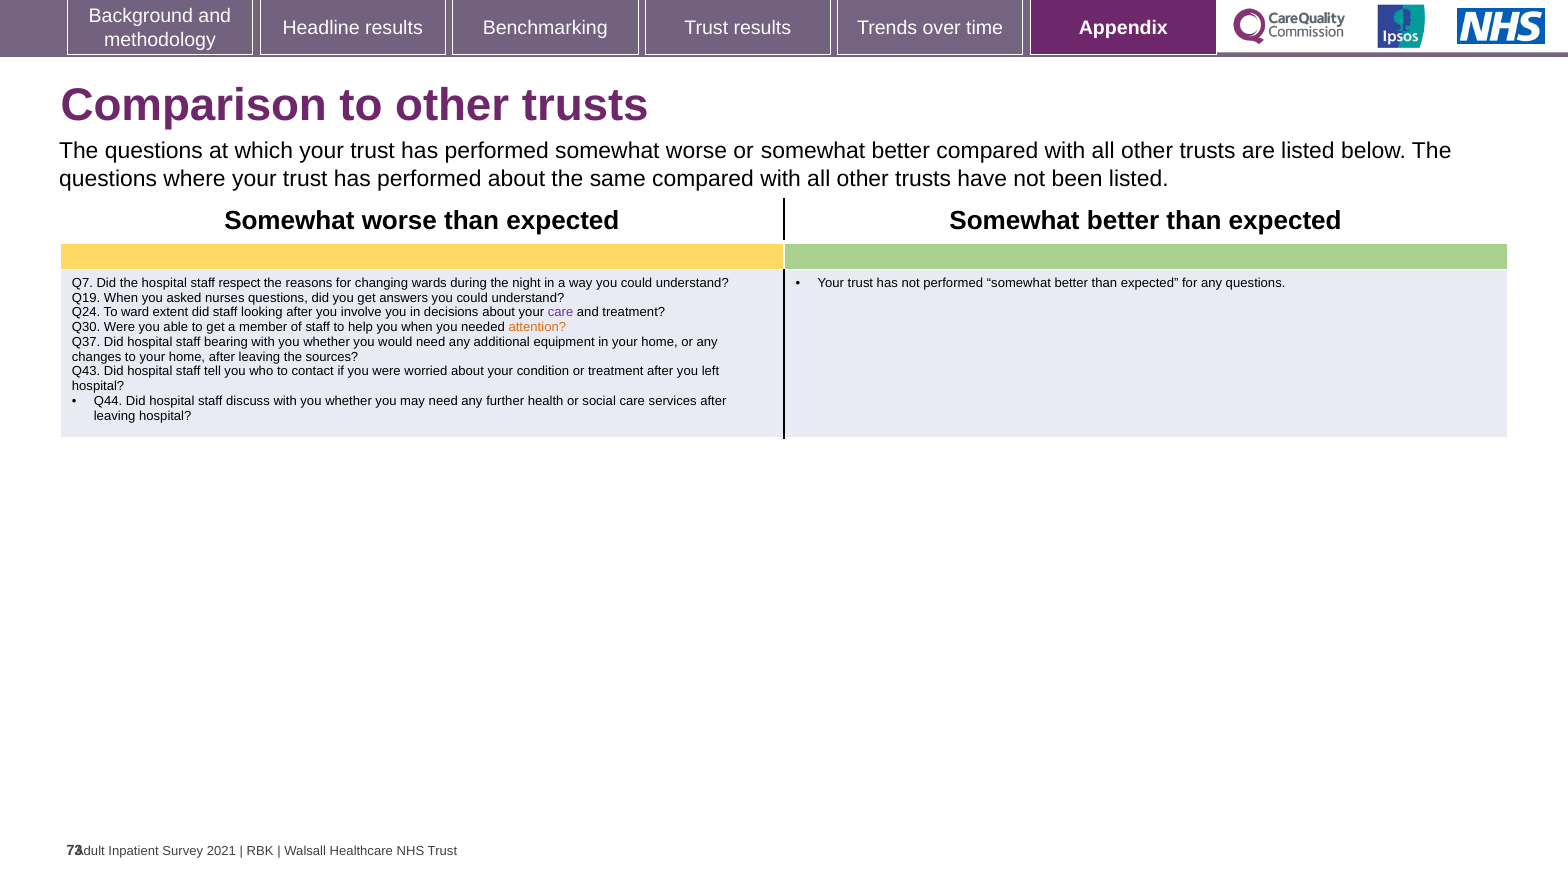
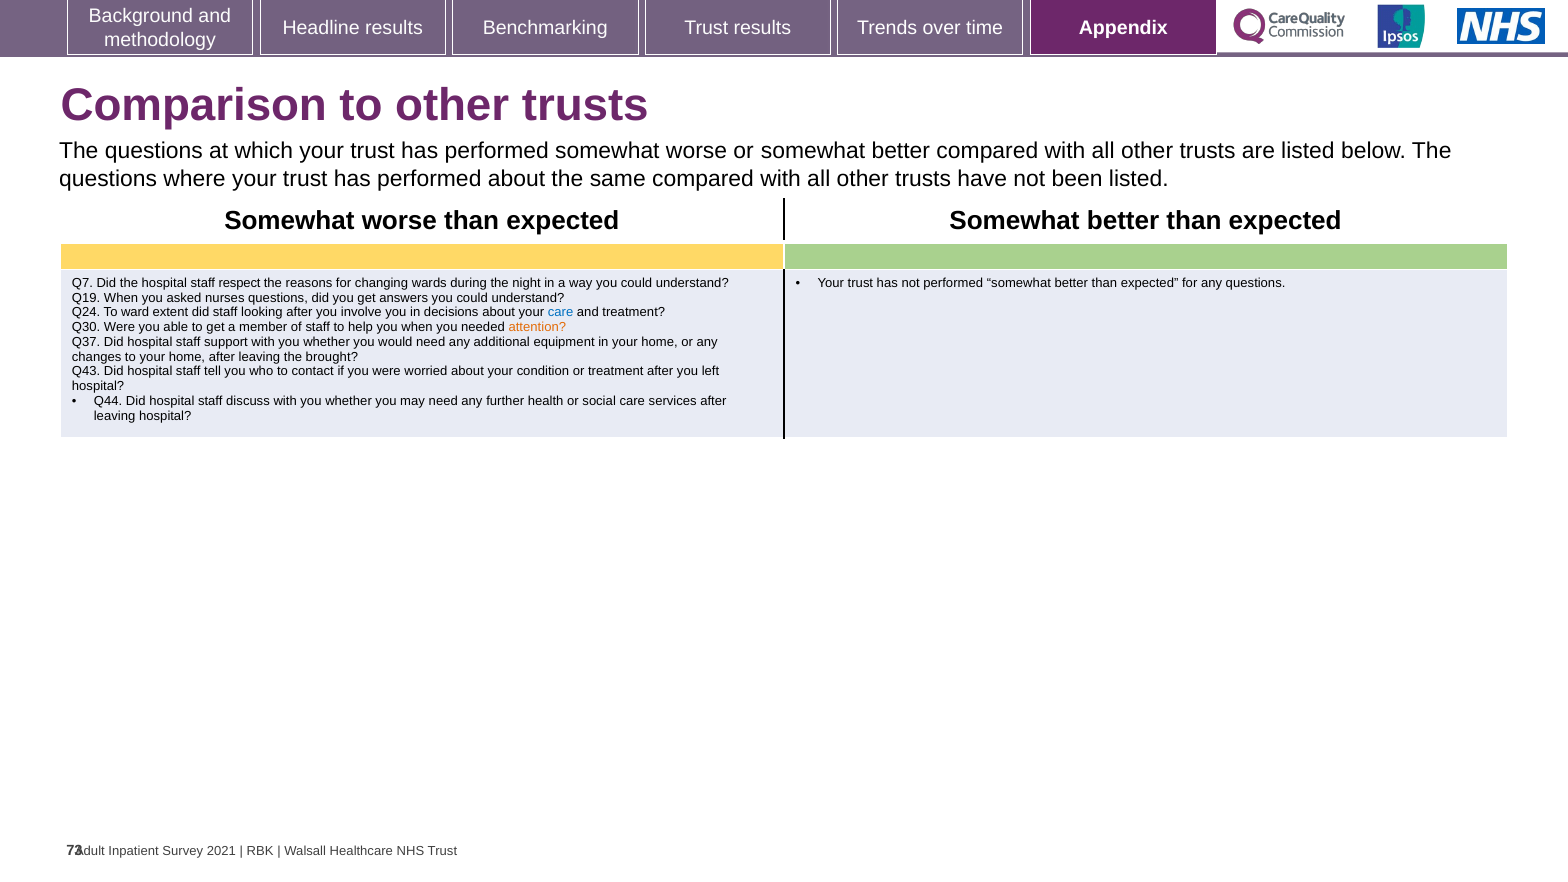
care colour: purple -> blue (561, 313)
bearing: bearing -> support (226, 342)
sources: sources -> brought (332, 357)
